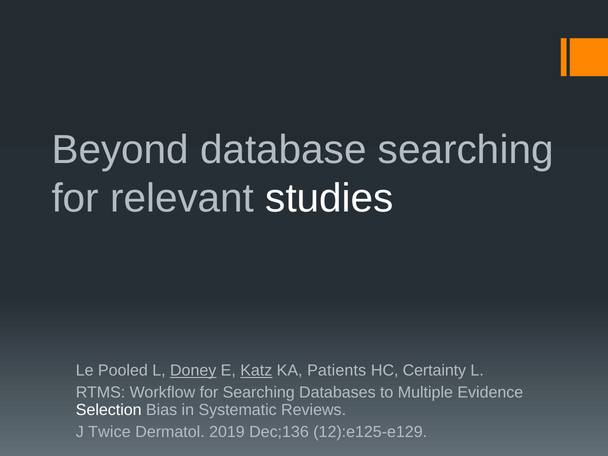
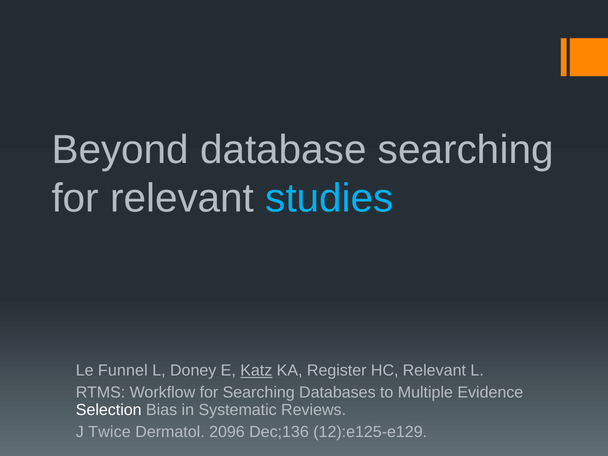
studies colour: white -> light blue (330, 198)
Pooled: Pooled -> Funnel (123, 370)
Doney underline: present -> none (193, 370)
Patients: Patients -> Register (337, 370)
HC Certainty: Certainty -> Relevant (434, 370)
2019: 2019 -> 2096 (227, 432)
